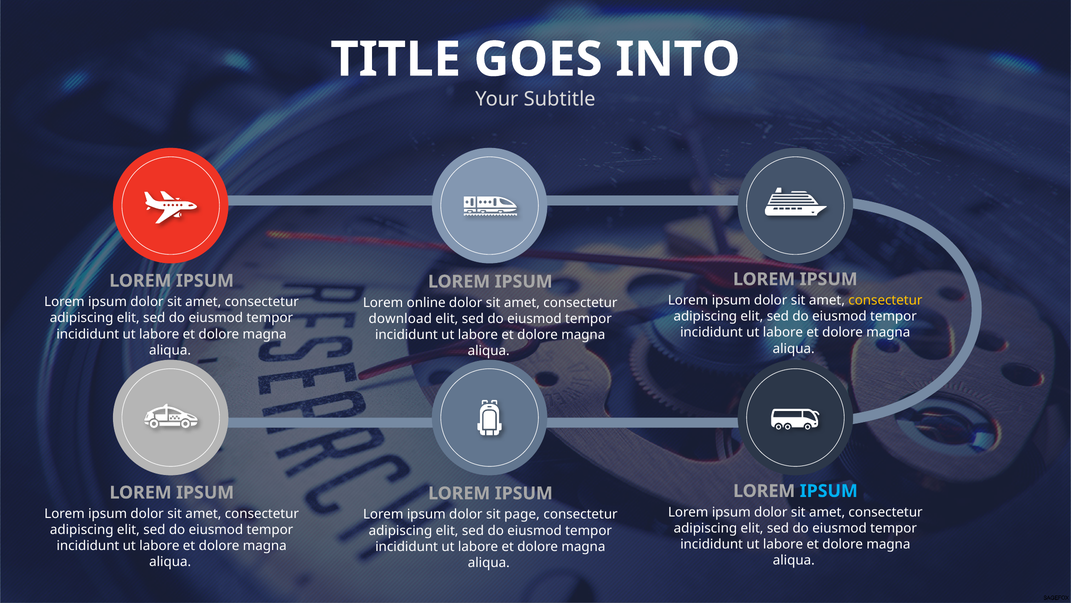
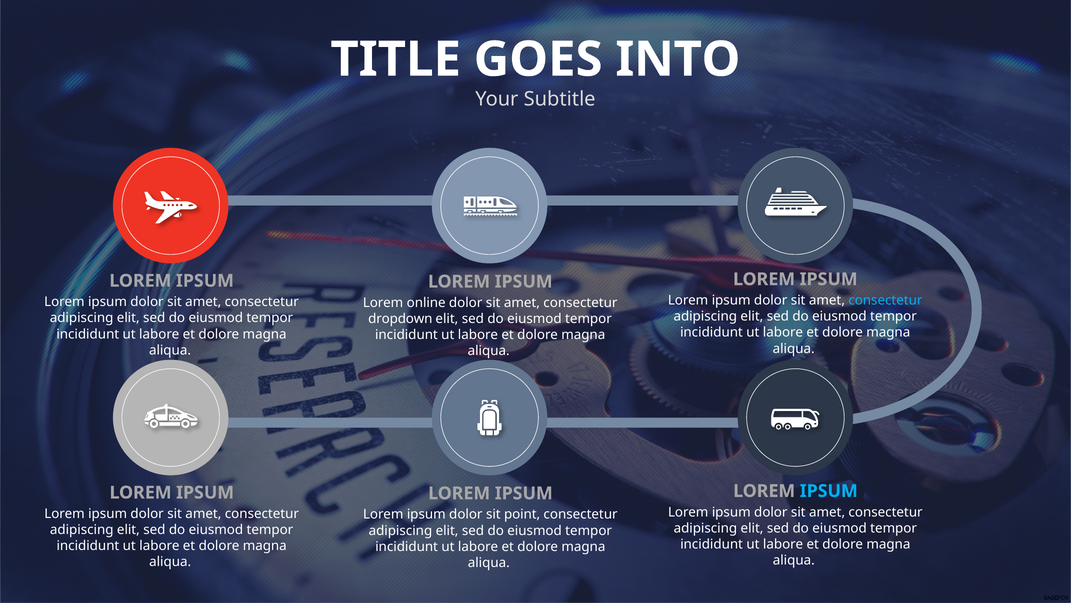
consectetur colour: yellow -> light blue (885, 300)
download: download -> dropdown (400, 319)
page: page -> point (522, 514)
